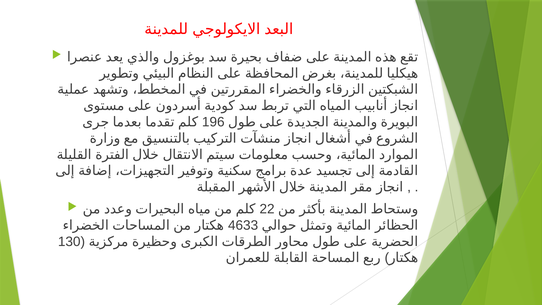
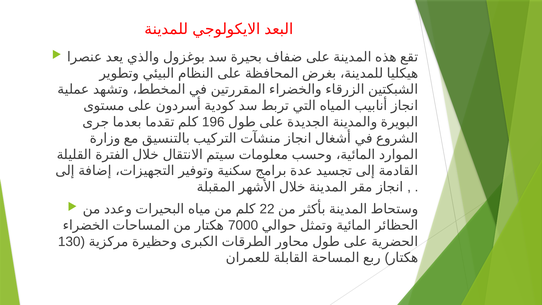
4633: 4633 -> 7000 (243, 225)
